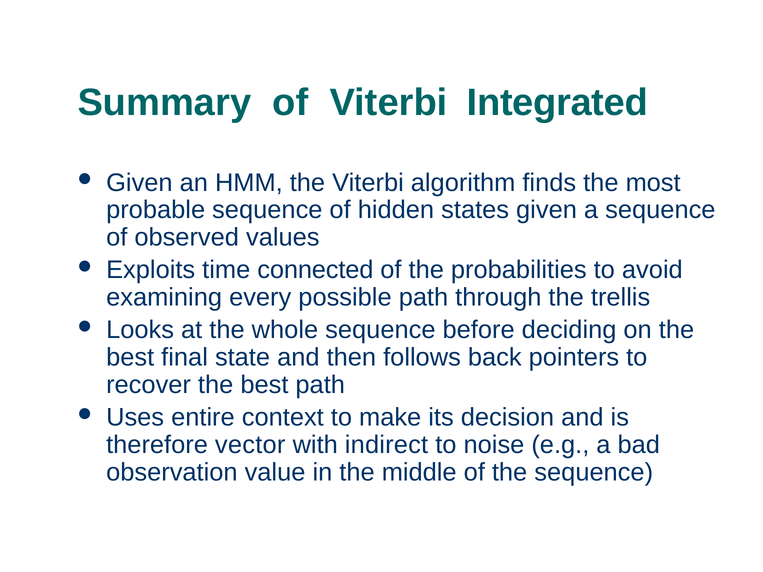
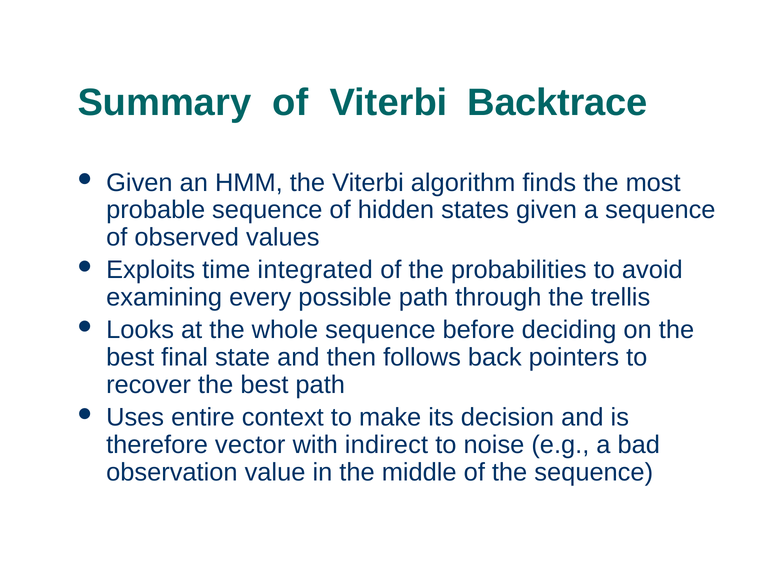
Integrated: Integrated -> Backtrace (557, 102)
connected: connected -> integrated (315, 270)
